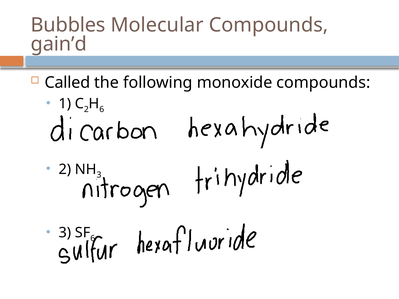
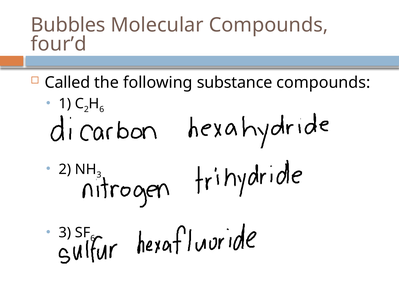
gain’d: gain’d -> four’d (59, 44)
monoxide: monoxide -> substance (235, 83)
